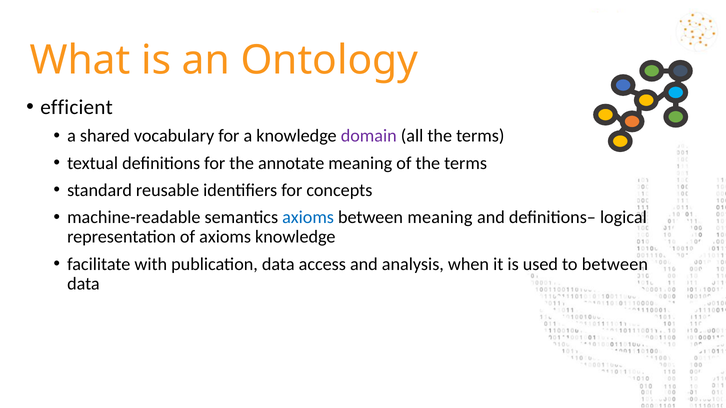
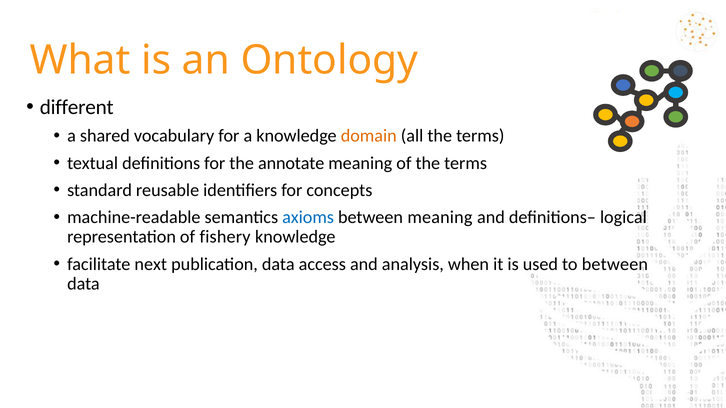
efficient: efficient -> different (77, 107)
domain colour: purple -> orange (369, 136)
of axioms: axioms -> fishery (225, 237)
with: with -> next (151, 264)
